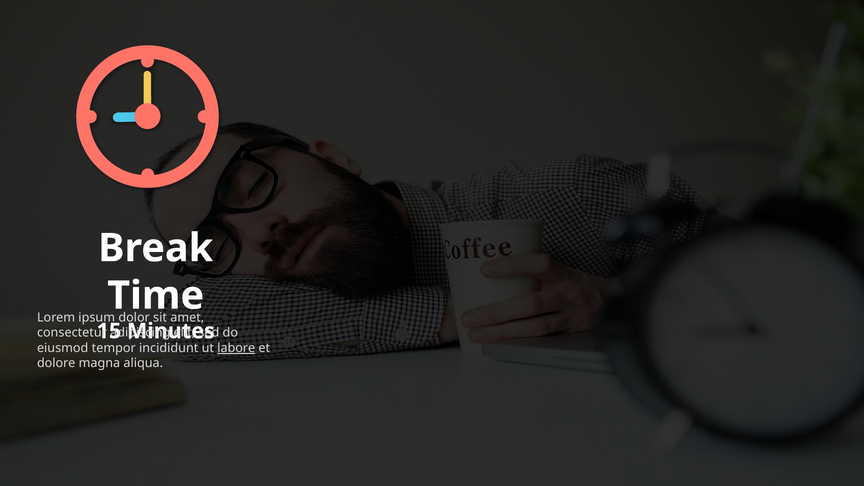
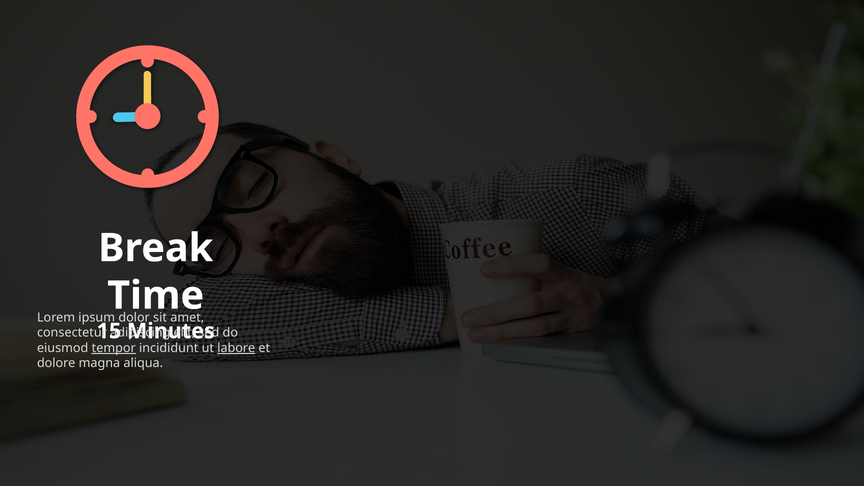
tempor underline: none -> present (114, 348)
